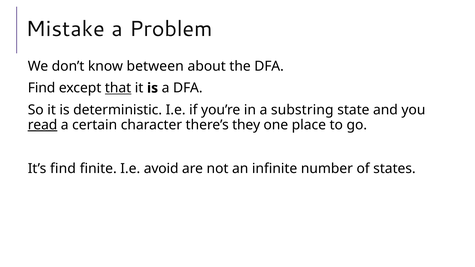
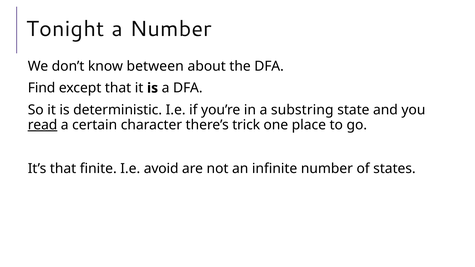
Mistake: Mistake -> Tonight (65, 29)
a Problem: Problem -> Number (171, 29)
that underline: present -> none (118, 88)
they: they -> trick (246, 125)
It’s find: find -> that (63, 169)
